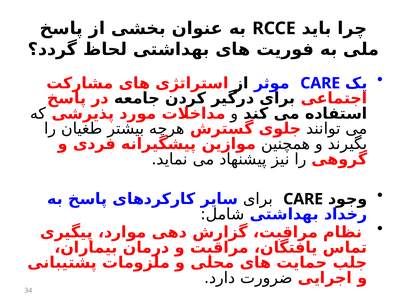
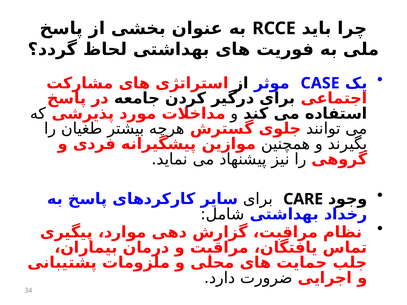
CARE: CARE -> CASE (320, 83)
